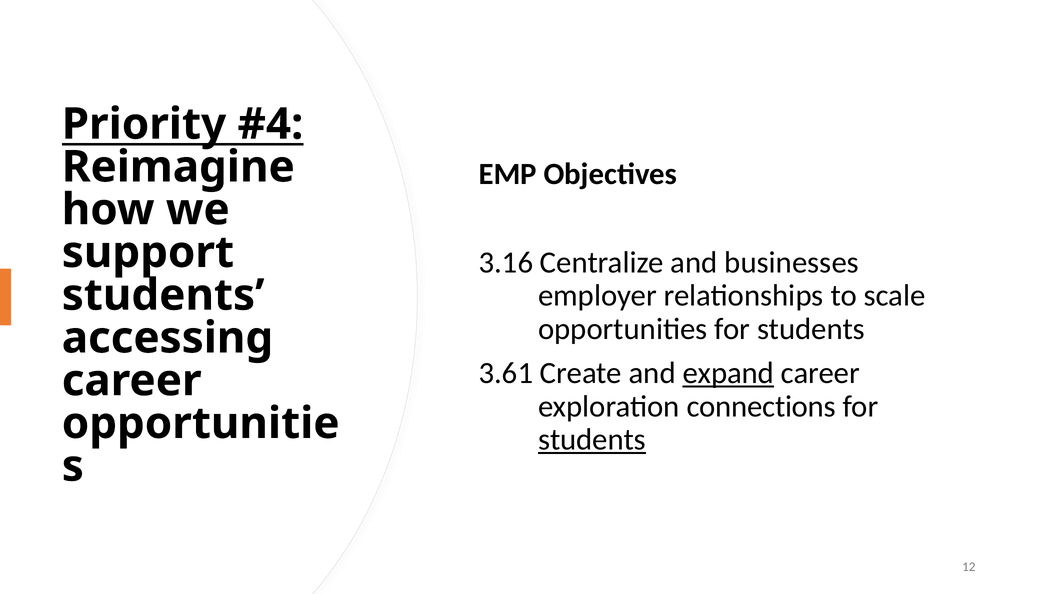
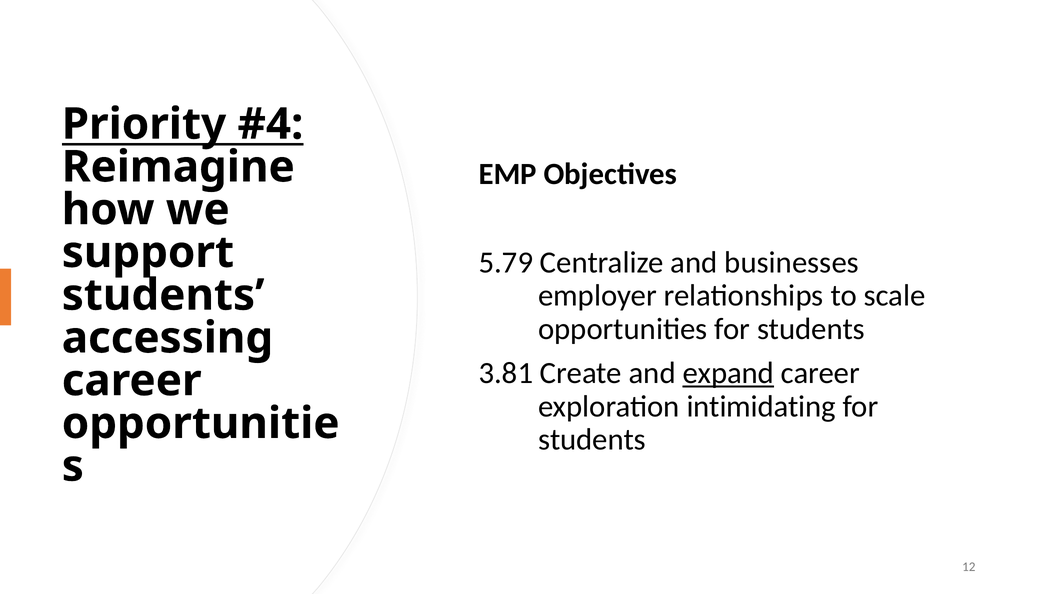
3.16: 3.16 -> 5.79 (506, 263)
3.61: 3.61 -> 3.81 (506, 373)
connections: connections -> intimidating (761, 406)
students underline: present -> none (592, 440)
